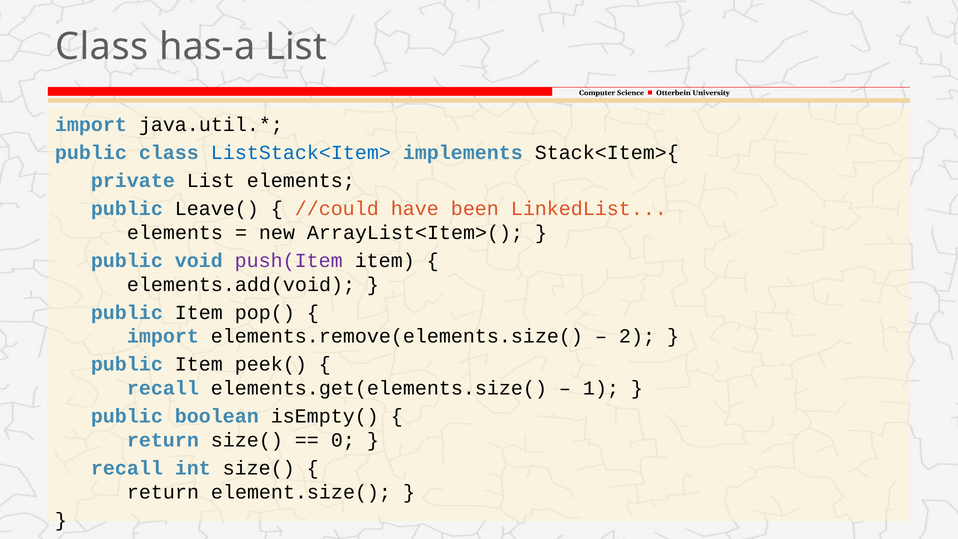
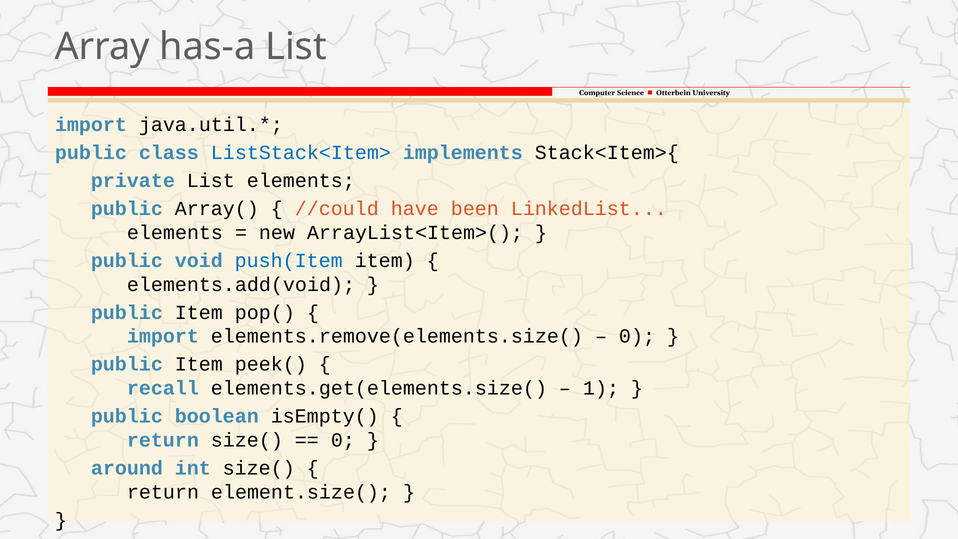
Class: Class -> Array (102, 47)
Leave(: Leave( -> Array( (217, 209)
push(Item colour: purple -> blue (289, 260)
2: 2 -> 0 (637, 336)
recall: recall -> around (127, 468)
